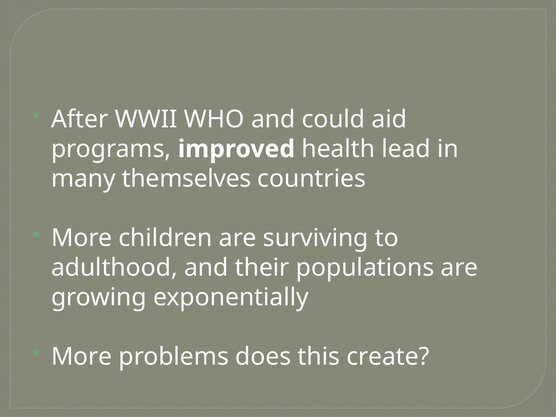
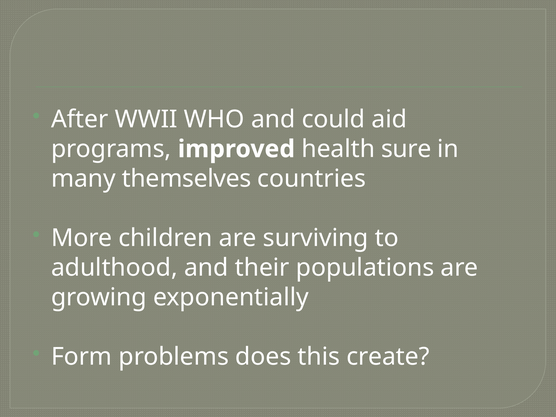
lead: lead -> sure (406, 149)
More: More -> Form (82, 357)
